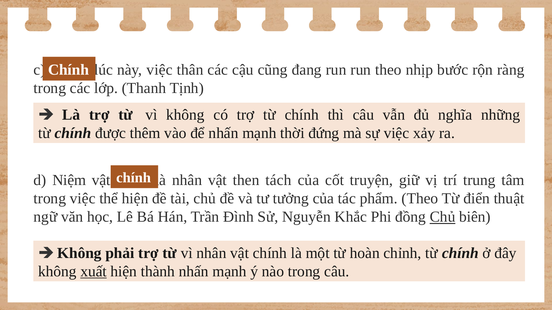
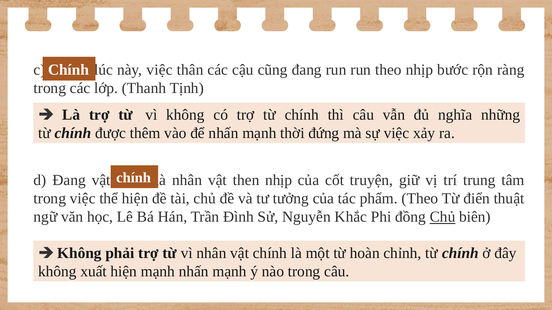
d Niệm: Niệm -> Đang (69, 180)
then tách: tách -> nhịp (279, 180)
xuất underline: present -> none (94, 272)
hiện thành: thành -> mạnh (158, 272)
